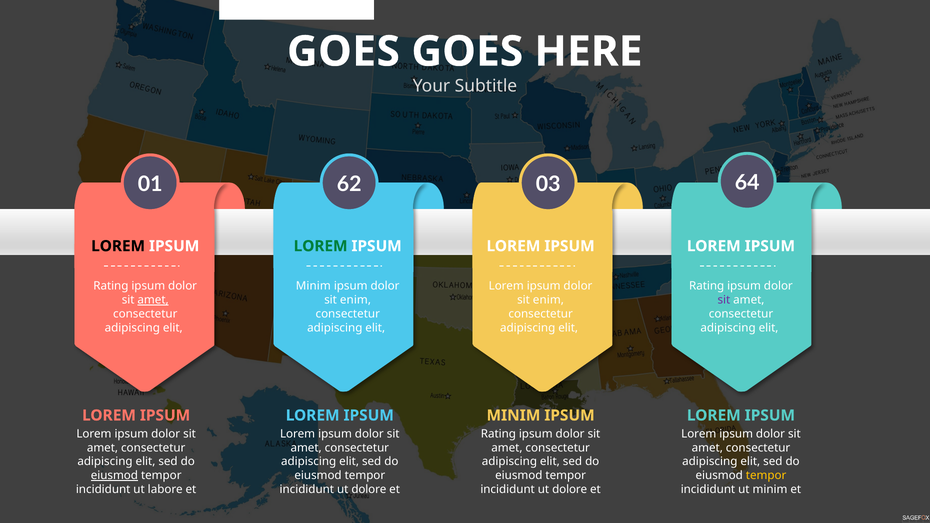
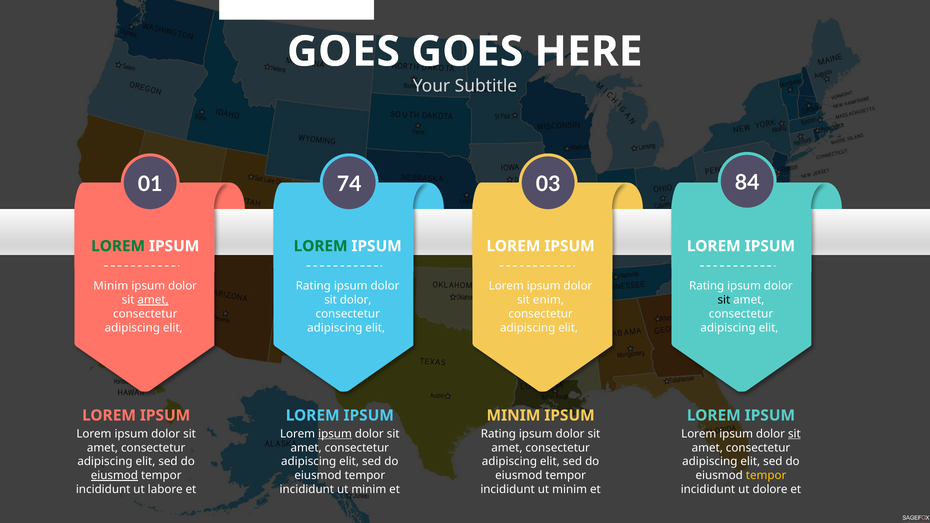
62: 62 -> 74 (349, 184)
64: 64 -> 84 (747, 183)
LOREM colour: black -> green (118, 246)
Rating: Rating -> Minim (111, 286)
Minim: Minim -> Rating (313, 286)
enim: enim -> dolor (356, 300)
sit colour: purple -> black (724, 300)
ipsum underline: none -> present (335, 434)
sit underline: none -> present (794, 434)
dolore: dolore -> minim (369, 490)
dolore: dolore -> minim (570, 490)
ut minim: minim -> dolore (770, 490)
